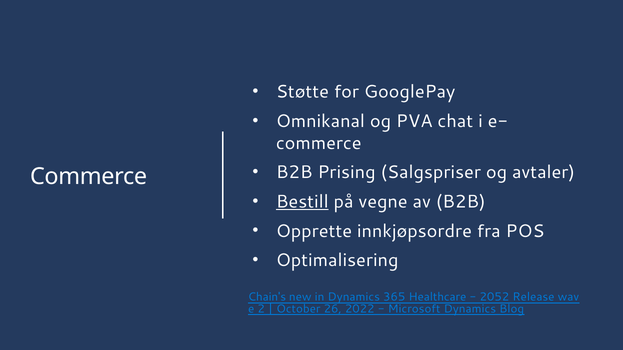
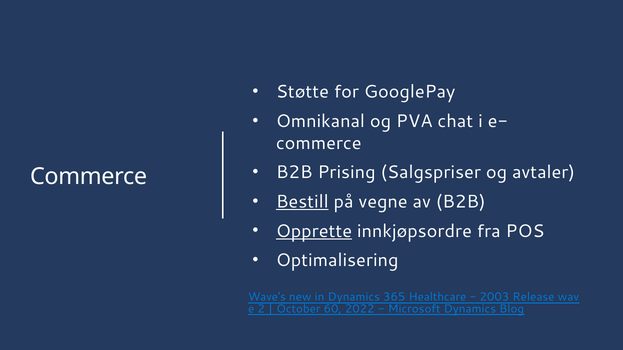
Opprette underline: none -> present (314, 231)
Chain's: Chain's -> Wave's (267, 297)
2052: 2052 -> 2003 (494, 297)
26: 26 -> 60 (333, 309)
